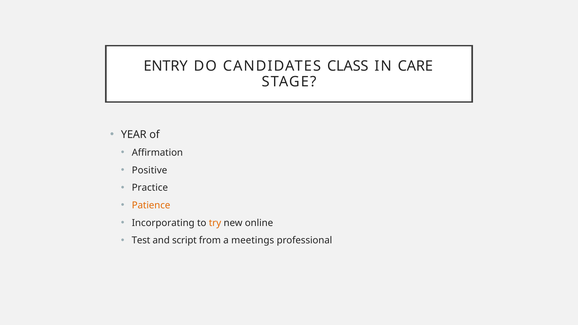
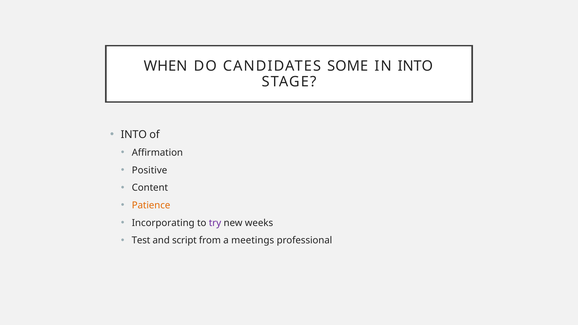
ENTRY: ENTRY -> WHEN (165, 66)
CLASS: CLASS -> SOME (348, 66)
IN CARE: CARE -> INTO (415, 66)
YEAR: YEAR -> INTO (134, 134)
Practice: Practice -> Content (150, 188)
try colour: orange -> purple (215, 223)
online: online -> weeks (259, 223)
